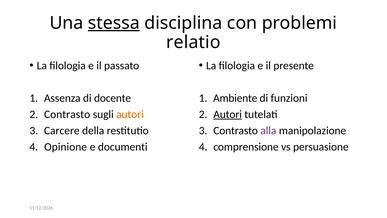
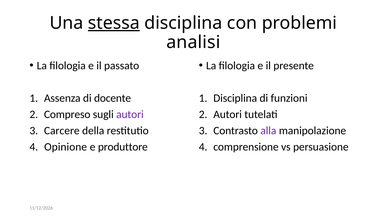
relatio: relatio -> analisi (193, 42)
Ambiente: Ambiente -> Disciplina (235, 98)
Contrasto: Contrasto -> Compreso (67, 114)
autori colour: orange -> purple (130, 114)
Autori underline: present -> none (228, 114)
documenti: documenti -> produttore (123, 147)
